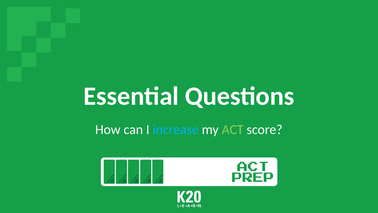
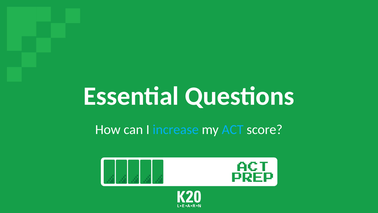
ACT colour: light green -> light blue (233, 129)
